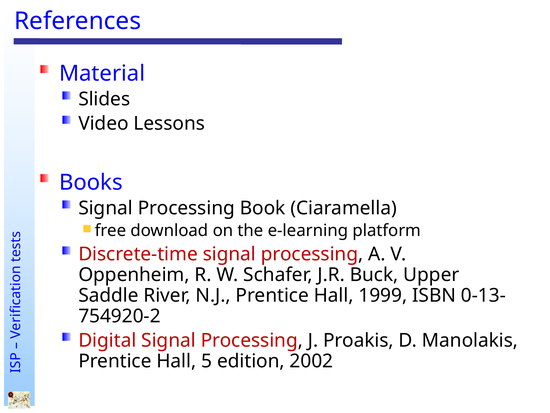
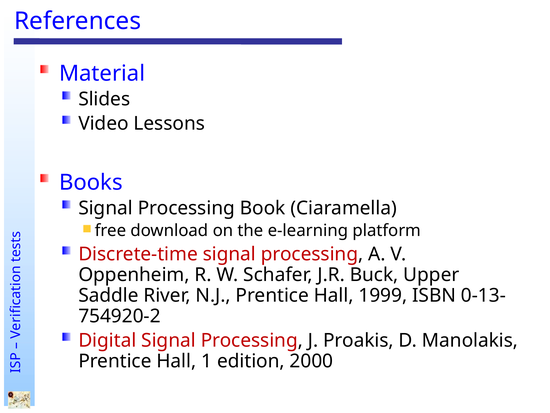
5: 5 -> 1 (207, 361)
2002: 2002 -> 2000 (311, 361)
